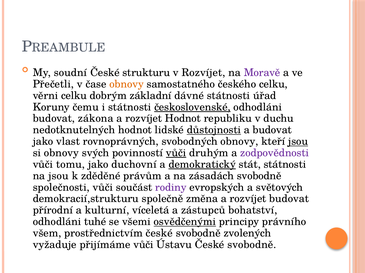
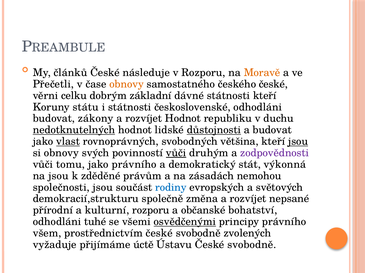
soudní: soudní -> článků (70, 73)
strukturu: strukturu -> následuje (146, 73)
v Rozvíjet: Rozvíjet -> Rozporu (203, 73)
Moravě colour: purple -> orange (262, 73)
českého celku: celku -> české (273, 84)
státnosti úřad: úřad -> kteří (265, 96)
čemu: čemu -> státu (86, 107)
československé underline: present -> none (192, 107)
zákona: zákona -> zákony (96, 119)
nedotknutelných underline: none -> present (74, 130)
vlast underline: none -> present (68, 142)
svobodných obnovy: obnovy -> většina (239, 142)
jako duchovní: duchovní -> právního (134, 165)
demokratický underline: present -> none (202, 165)
stát státnosti: státnosti -> výkonná (285, 165)
zásadách svobodně: svobodně -> nemohou (259, 176)
společnosti vůči: vůči -> jsou (103, 188)
rodiny colour: purple -> blue (171, 188)
rozvíjet budovat: budovat -> nepsané (289, 199)
kulturní víceletá: víceletá -> rozporu (151, 211)
zástupců: zástupců -> občanské (203, 211)
přijímáme vůči: vůči -> úctě (143, 245)
